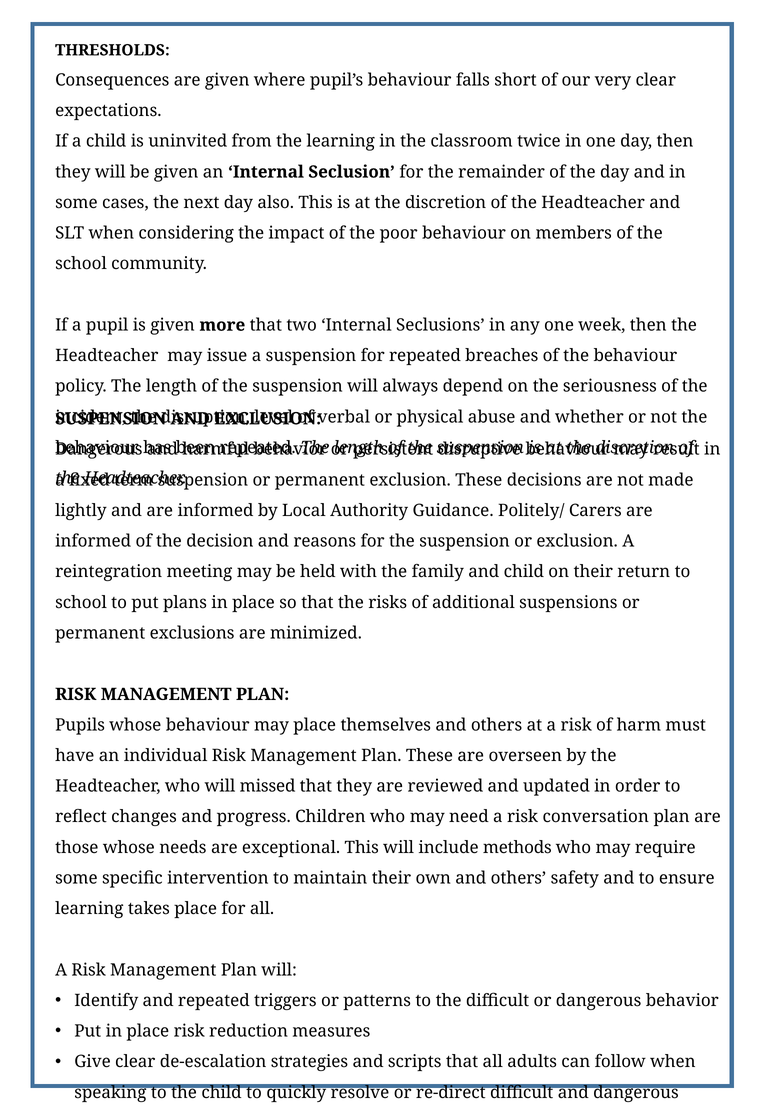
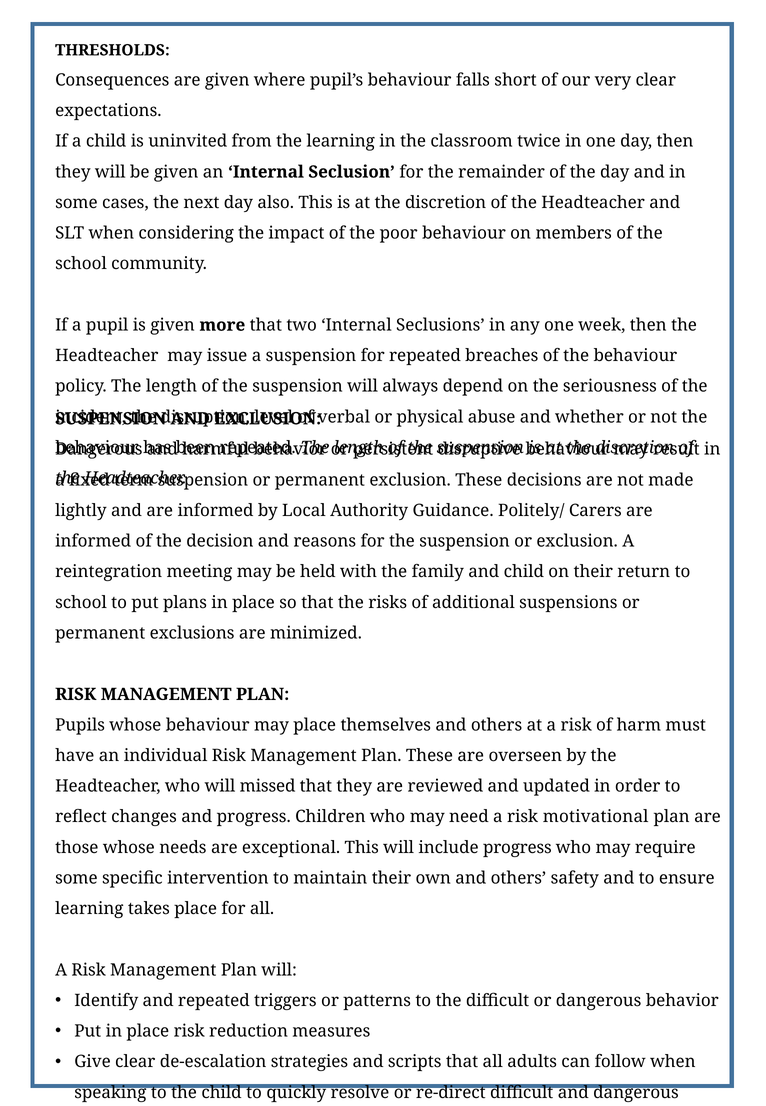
conversation: conversation -> motivational (596, 817)
include methods: methods -> progress (517, 848)
